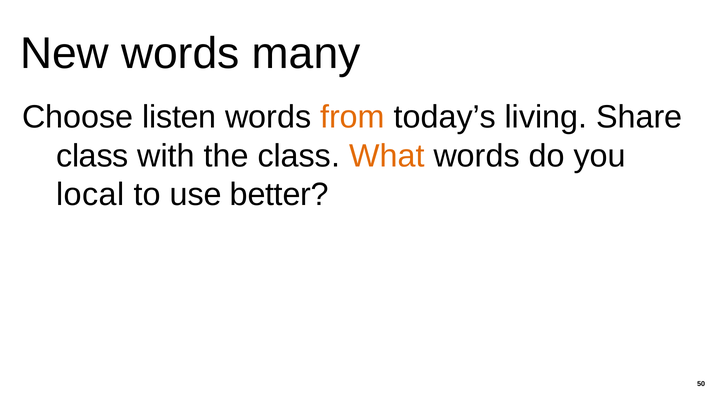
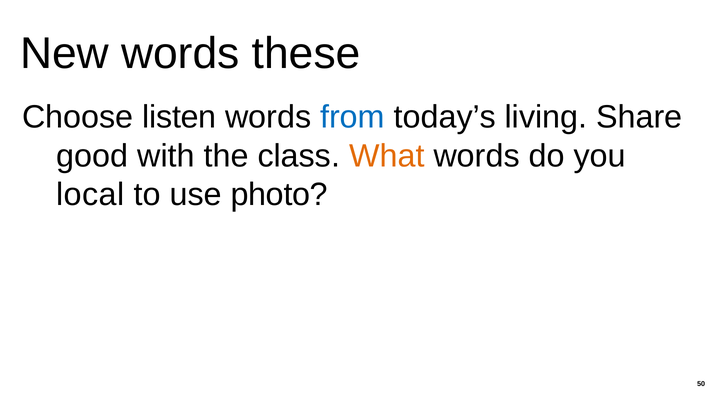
many: many -> these (306, 54)
from colour: orange -> blue (353, 117)
class: class -> good (92, 156)
better: better -> photo (279, 195)
